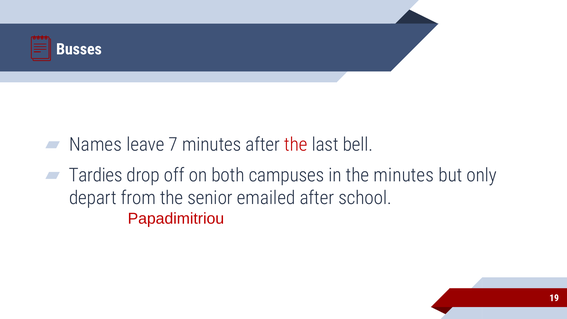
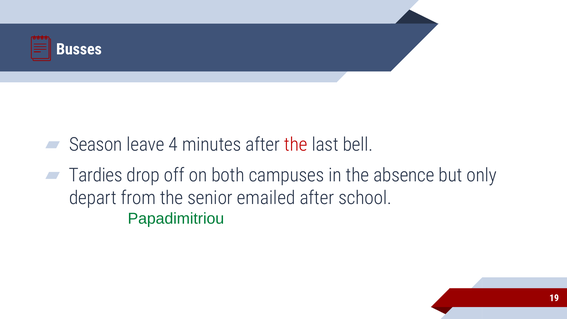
Names: Names -> Season (96, 145)
7: 7 -> 4 (173, 145)
the minutes: minutes -> absence (404, 175)
Papadimitriou colour: red -> green (176, 218)
